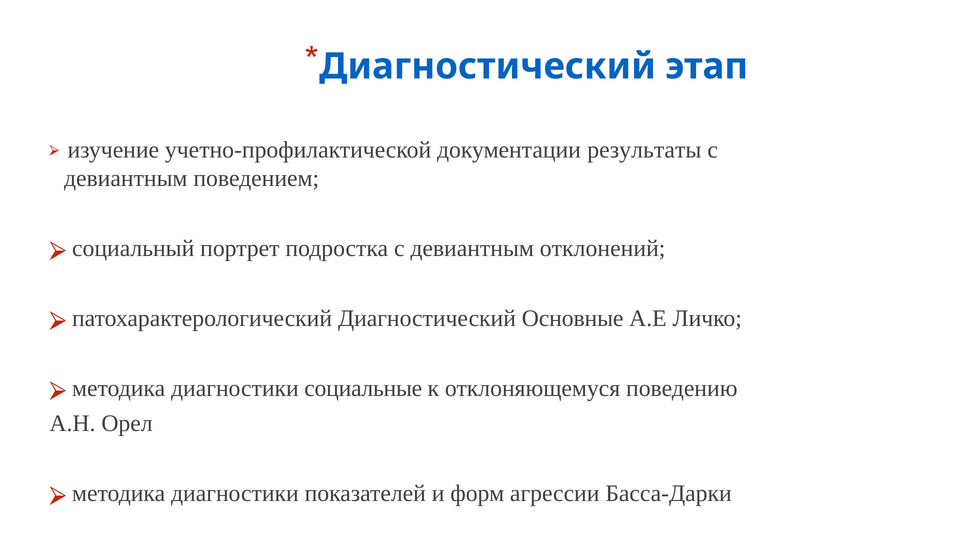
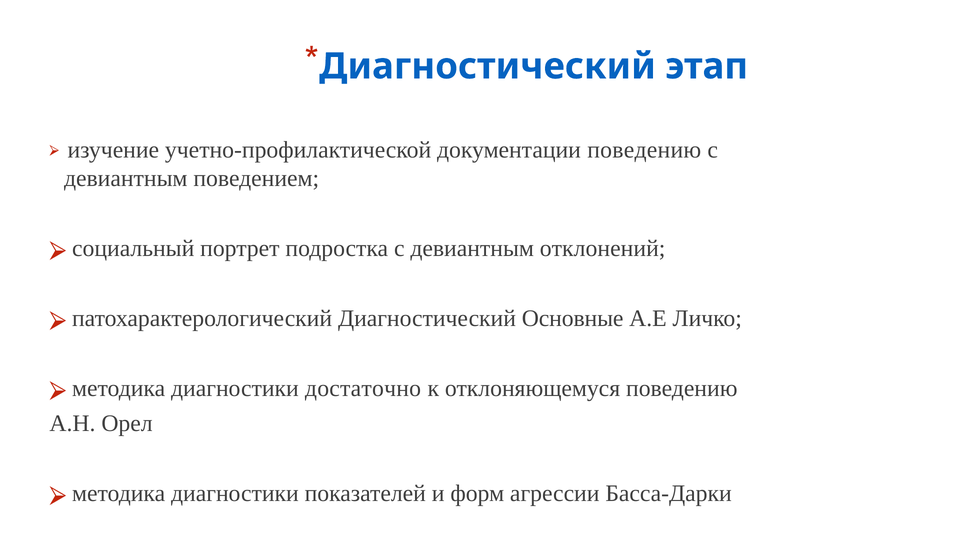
документации результаты: результаты -> поведению (644, 150)
социальные: социальные -> достаточно (363, 388)
